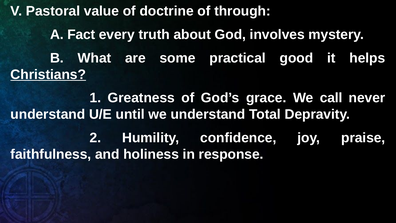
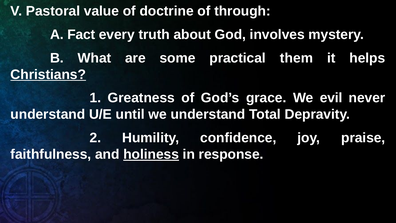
good: good -> them (296, 58)
call: call -> evil (331, 98)
holiness underline: none -> present (151, 154)
